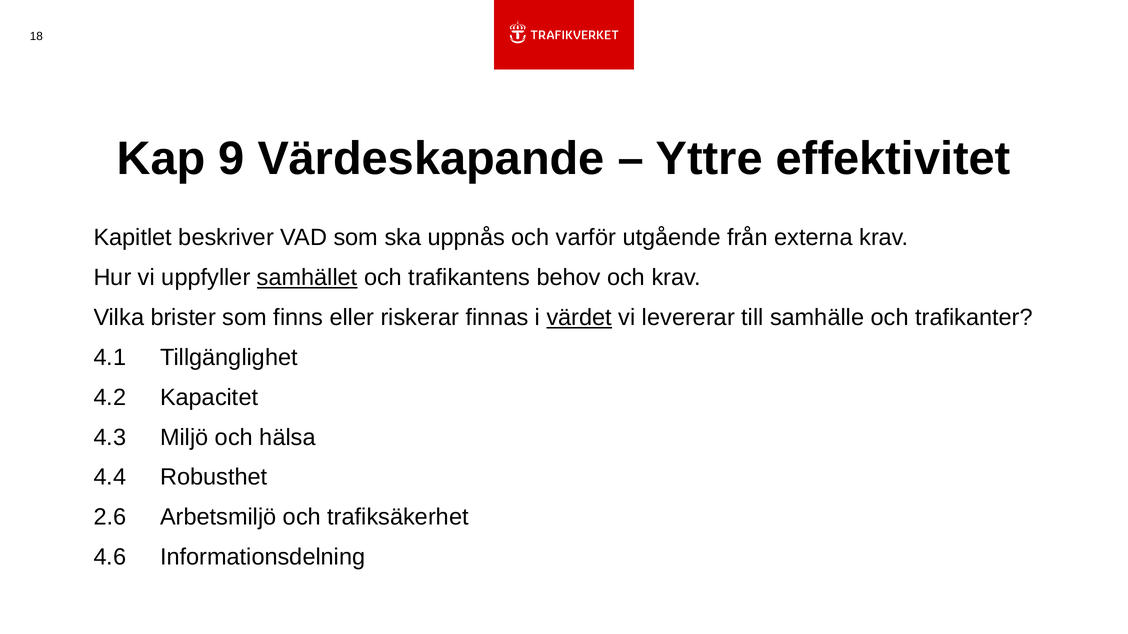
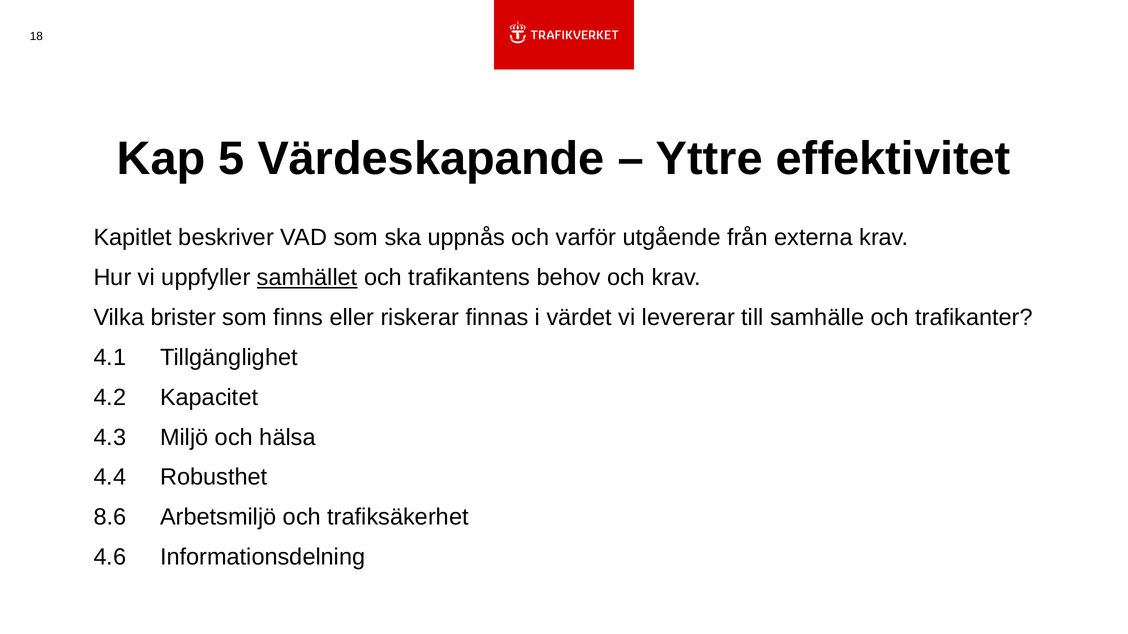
9: 9 -> 5 (232, 159)
värdet underline: present -> none (579, 318)
2.6: 2.6 -> 8.6 (110, 518)
